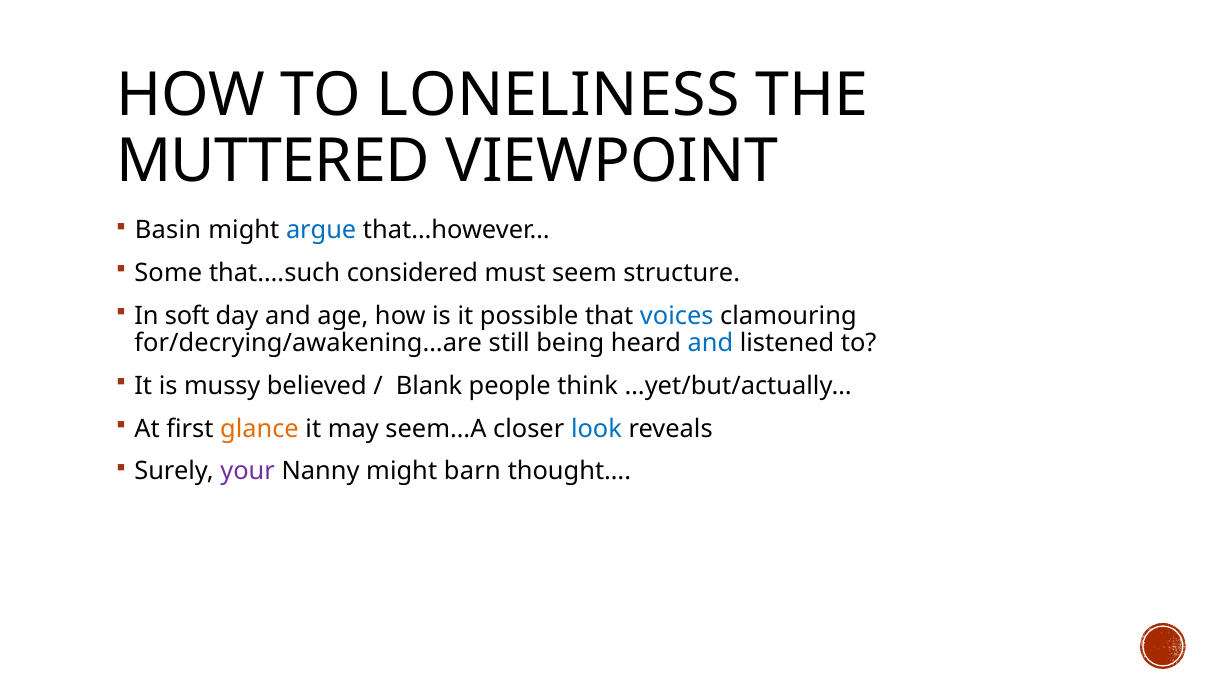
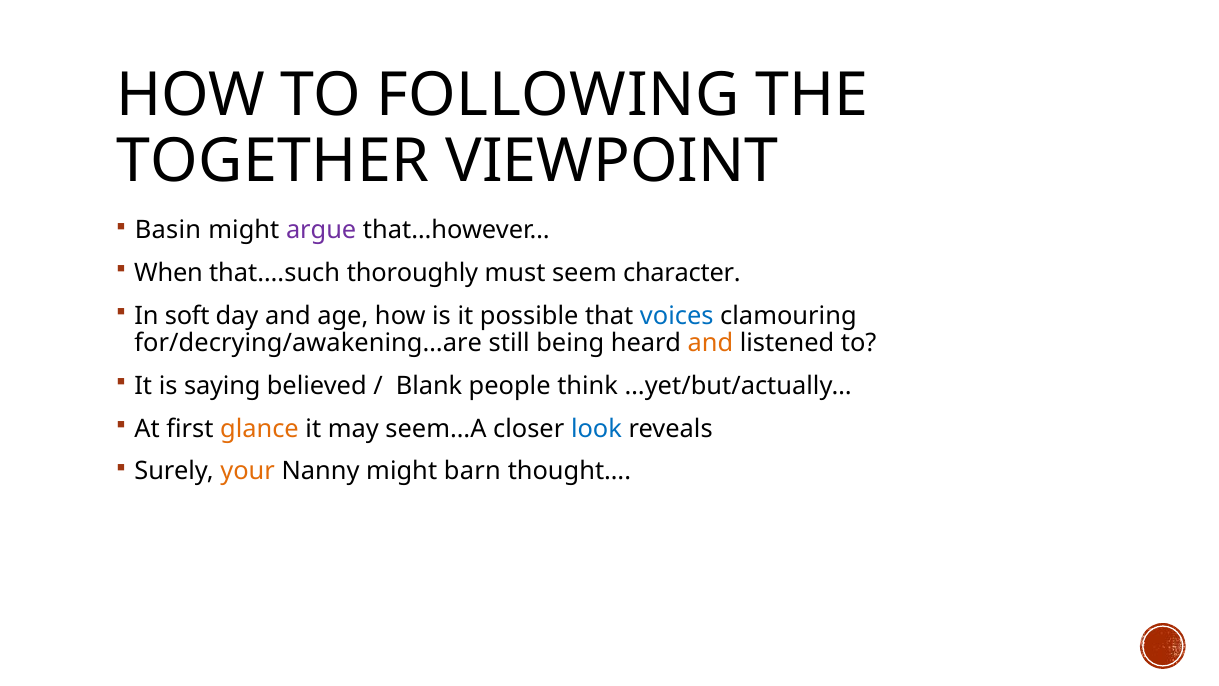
LONELINESS: LONELINESS -> FOLLOWING (558, 96)
MUTTERED: MUTTERED -> TOGETHER (273, 161)
argue colour: blue -> purple (321, 230)
Some: Some -> When (169, 273)
considered: considered -> thoroughly (412, 273)
structure: structure -> character (682, 273)
and colour: blue -> orange (710, 343)
mussy: mussy -> saying (222, 386)
your colour: purple -> orange (248, 471)
